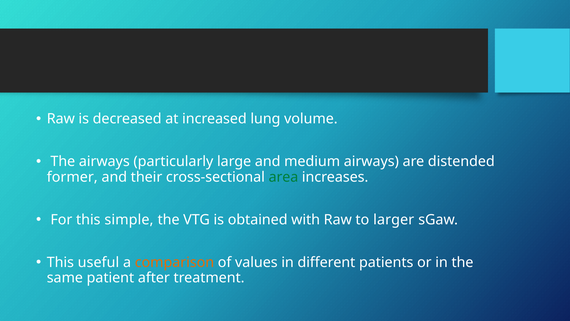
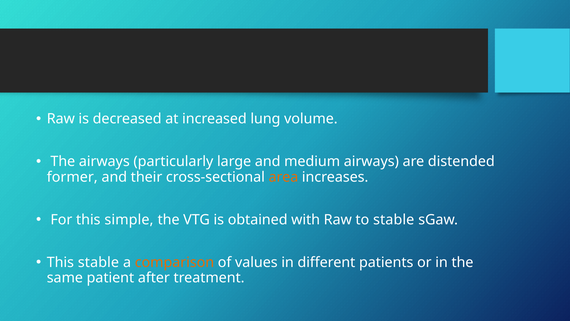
area colour: green -> orange (283, 177)
to larger: larger -> stable (394, 219)
This useful: useful -> stable (98, 262)
